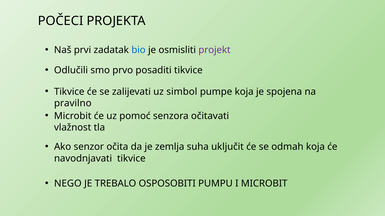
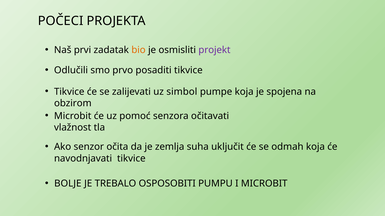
bio colour: blue -> orange (138, 50)
pravilno: pravilno -> obzirom (73, 103)
NEGO: NEGO -> BOLJE (68, 184)
